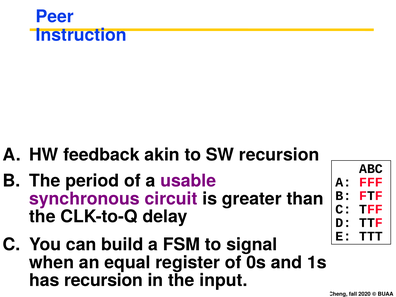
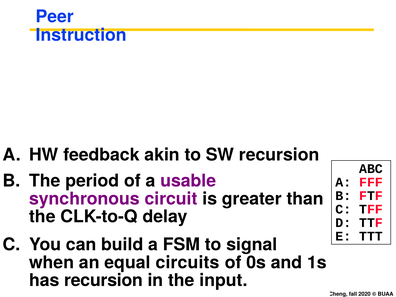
equal register: register -> circuits (188, 262)
